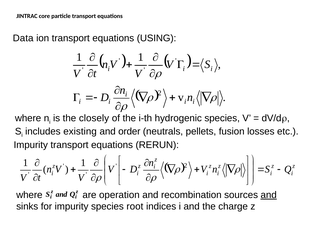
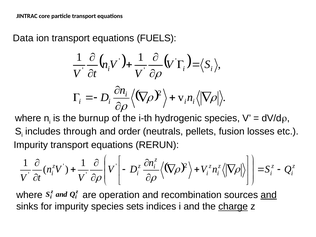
USING: USING -> FUELS (157, 38)
closely: closely -> burnup (94, 118)
existing: existing -> through (80, 131)
root: root -> sets (135, 207)
charge underline: none -> present (233, 207)
